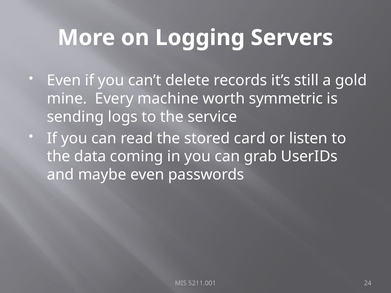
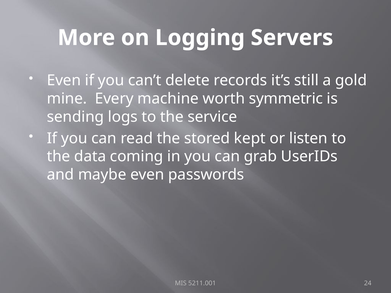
card: card -> kept (250, 138)
